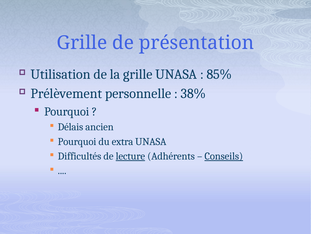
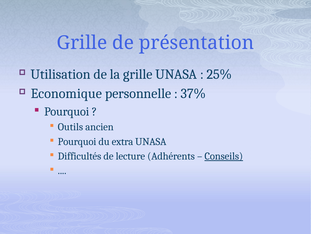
85%: 85% -> 25% (219, 74)
Prélèvement: Prélèvement -> Economique (66, 93)
38%: 38% -> 37% (193, 93)
Délais: Délais -> Outils (70, 127)
lecture underline: present -> none (130, 156)
